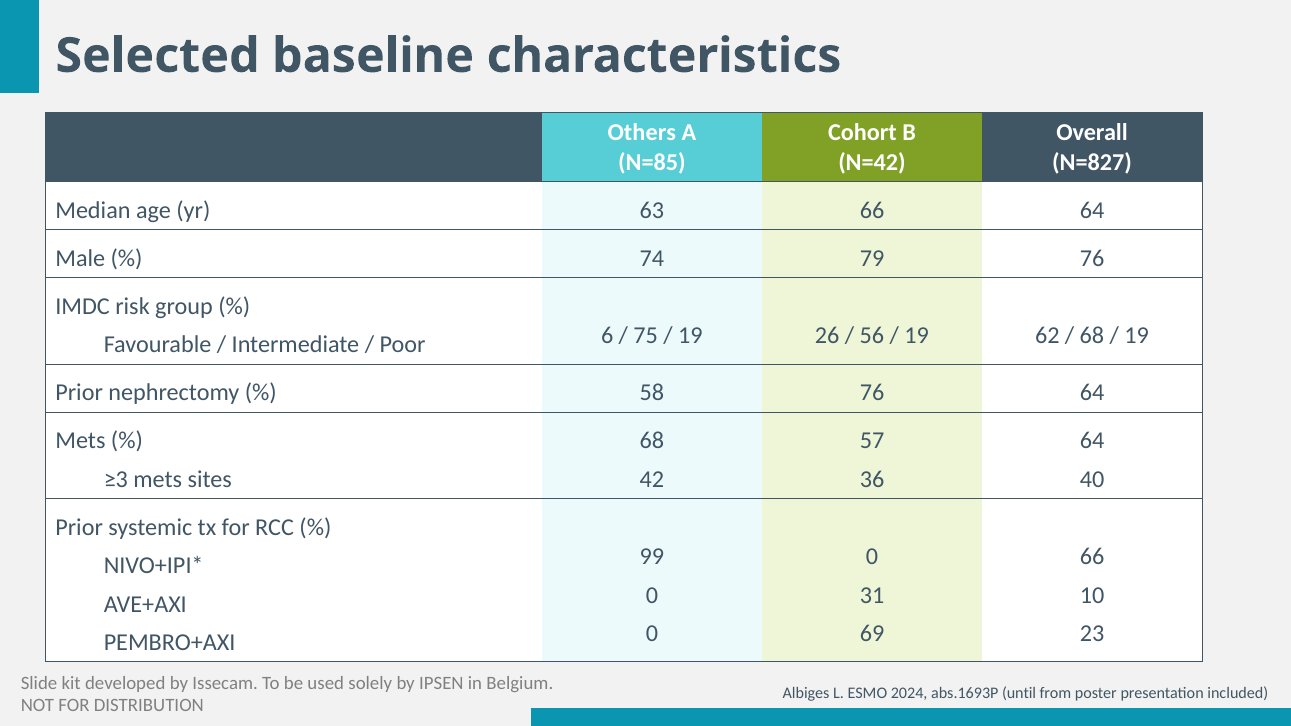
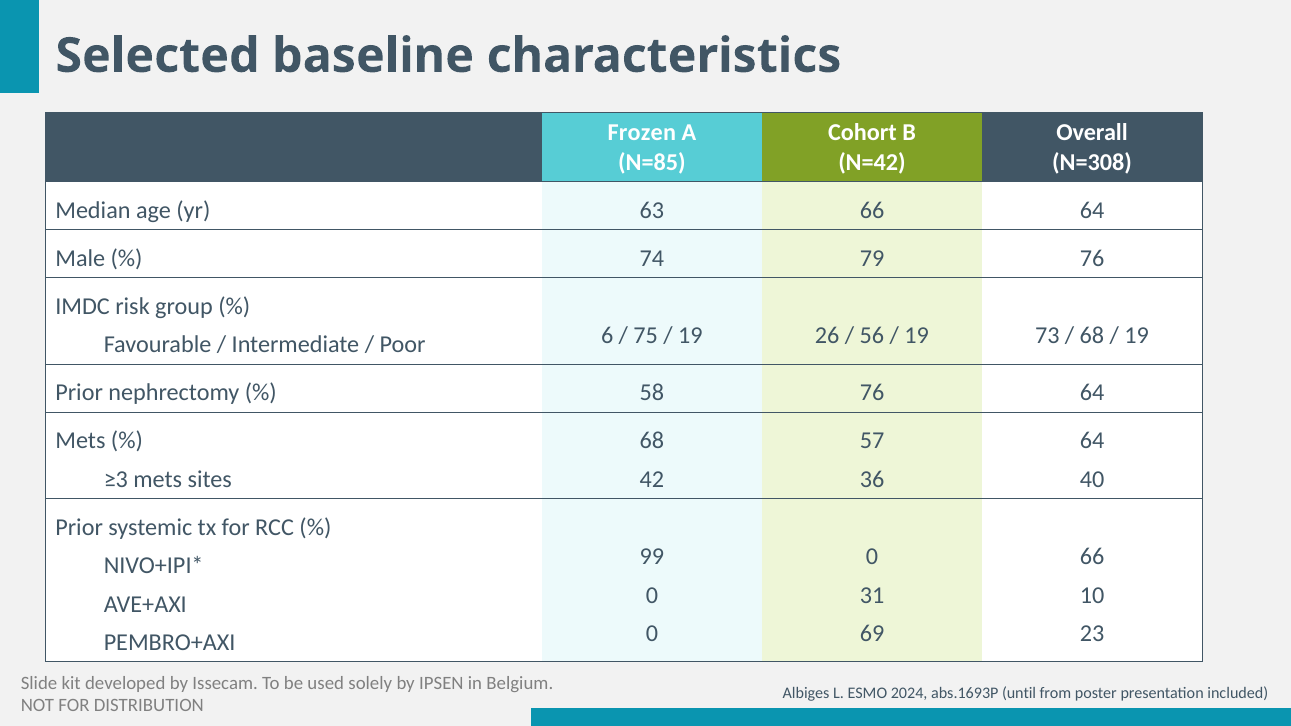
Others: Others -> Frozen (642, 133)
N=827: N=827 -> N=308 (1092, 162)
62: 62 -> 73 (1047, 336)
